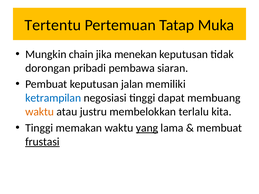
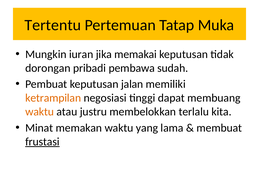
chain: chain -> iuran (81, 54)
menekan: menekan -> memakai (136, 54)
siaran: siaran -> sudah (173, 68)
ketrampilan colour: blue -> orange (53, 98)
Tinggi: Tinggi -> Minat (39, 128)
yang underline: present -> none (147, 128)
